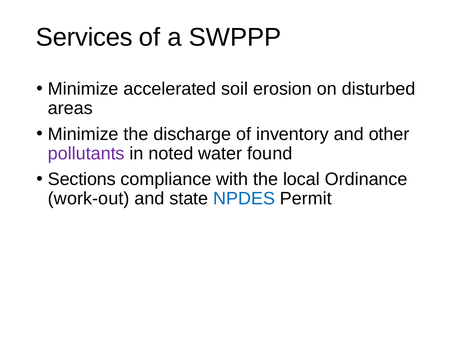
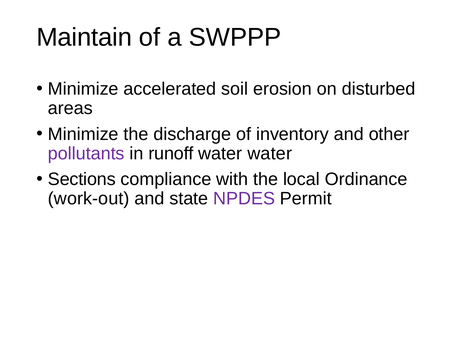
Services: Services -> Maintain (84, 37)
noted: noted -> runoff (171, 153)
water found: found -> water (270, 153)
NPDES colour: blue -> purple (244, 198)
